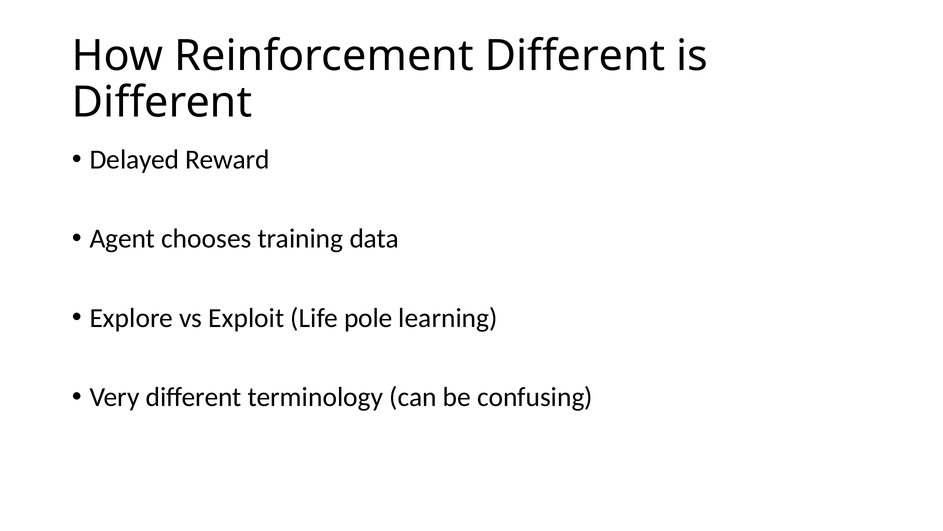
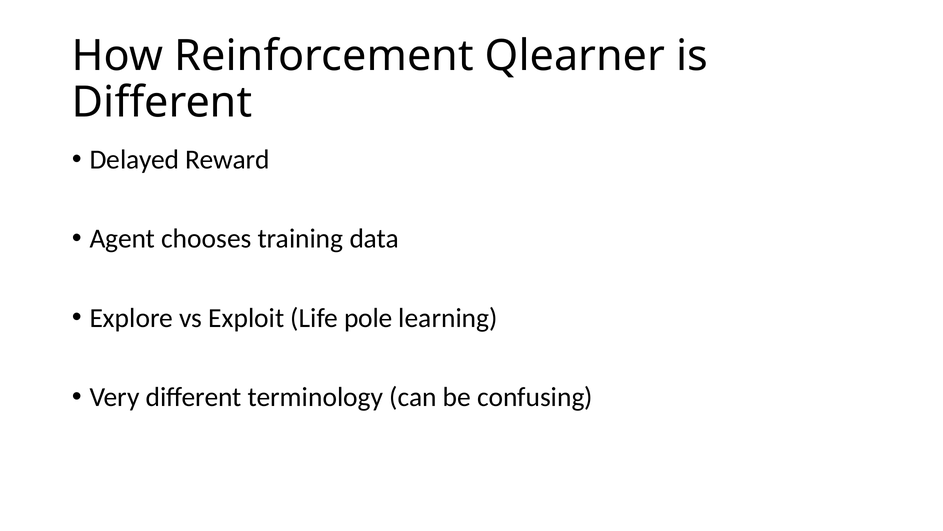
Reinforcement Different: Different -> Qlearner (575, 56)
